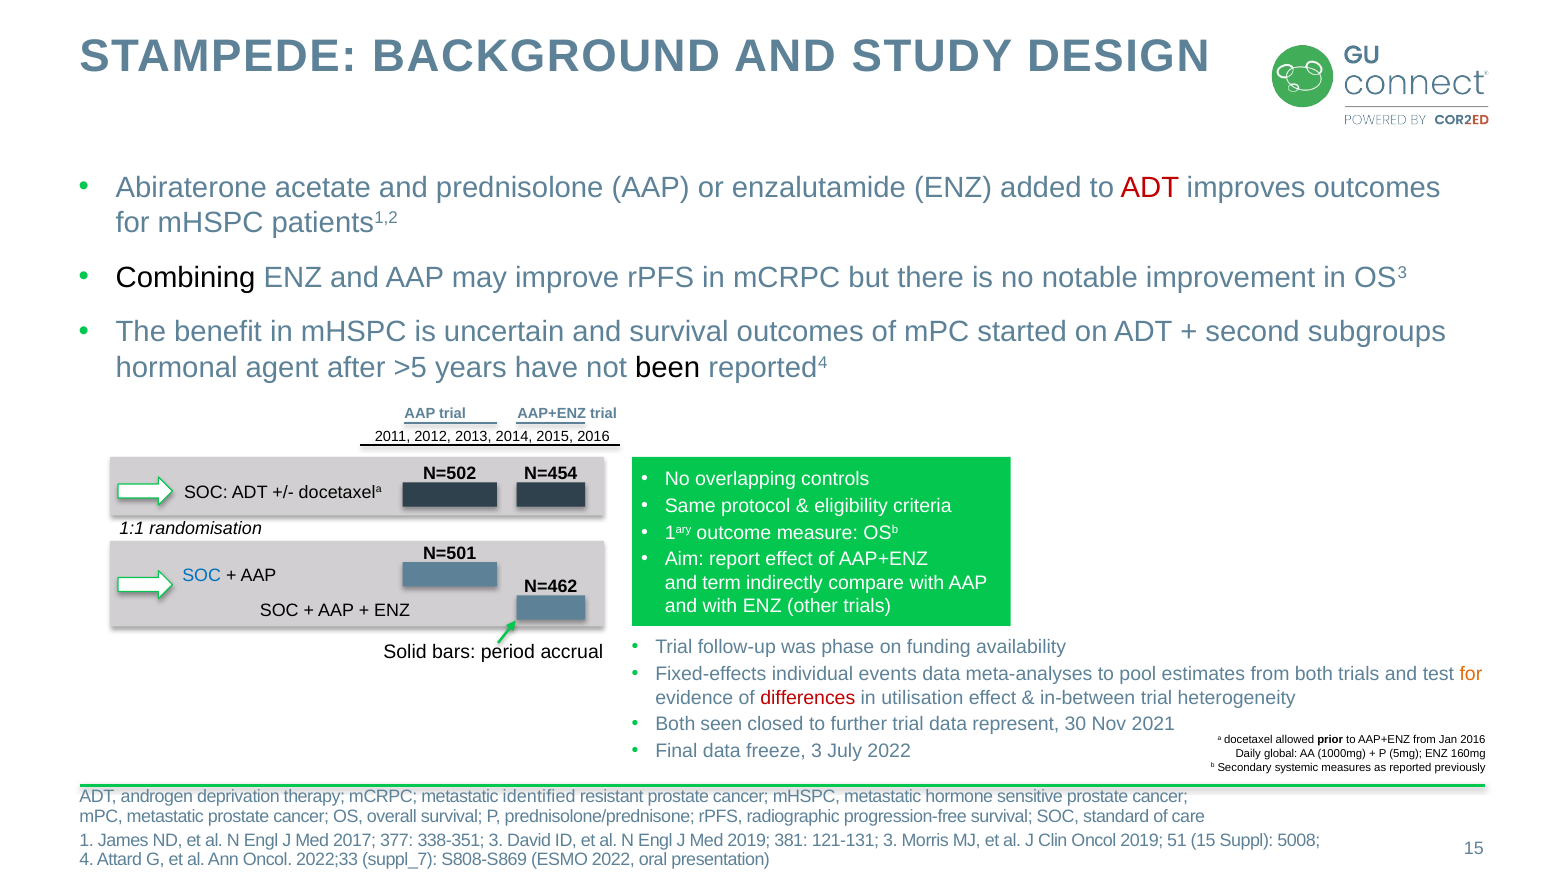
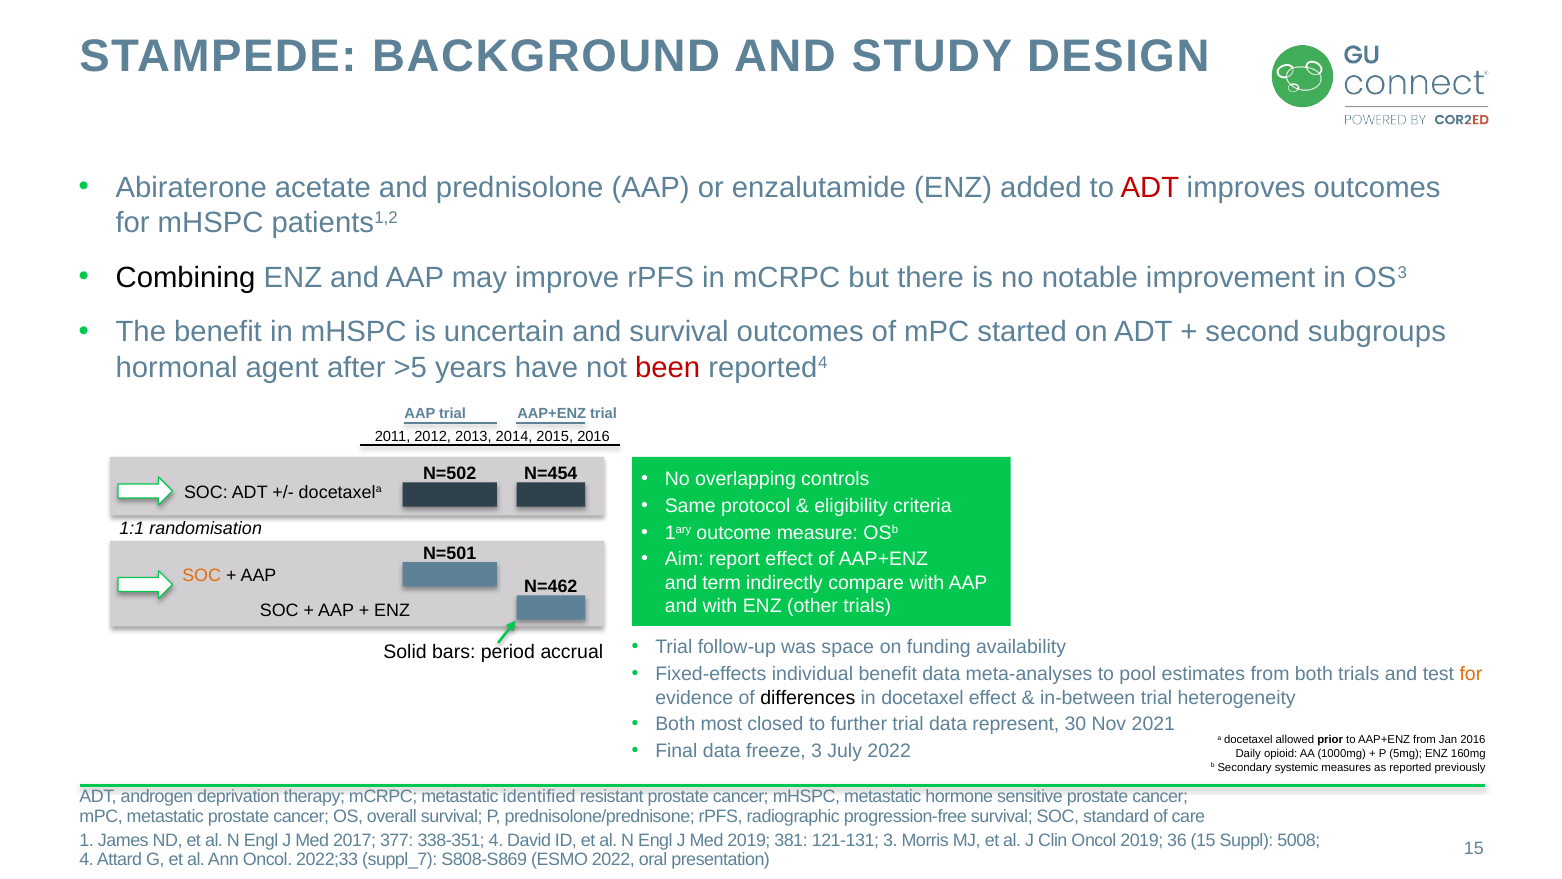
been colour: black -> red (668, 367)
SOC colour: blue -> orange (202, 576)
phase: phase -> space (848, 647)
individual events: events -> benefit (888, 674)
differences colour: red -> black (808, 697)
in utilisation: utilisation -> docetaxel (922, 697)
seen: seen -> most (721, 724)
global: global -> opioid (1281, 753)
338-351 3: 3 -> 4 (496, 840)
51: 51 -> 36 (1177, 840)
